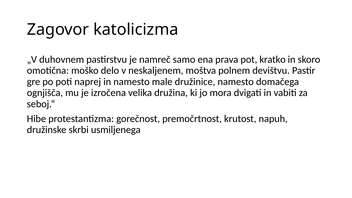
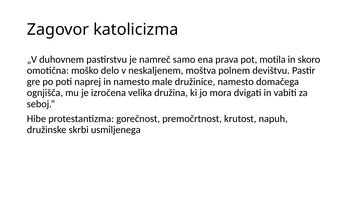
kratko: kratko -> motila (273, 60)
